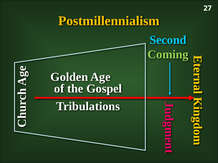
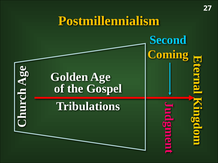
Coming colour: light green -> yellow (168, 55)
